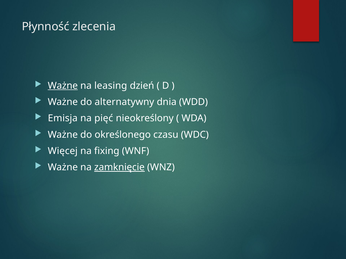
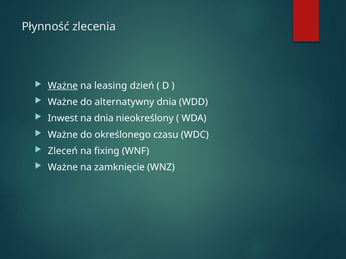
Emisja: Emisja -> Inwest (63, 119)
na pięć: pięć -> dnia (104, 119)
Więcej: Więcej -> Zleceń (63, 151)
zamknięcie underline: present -> none (119, 168)
